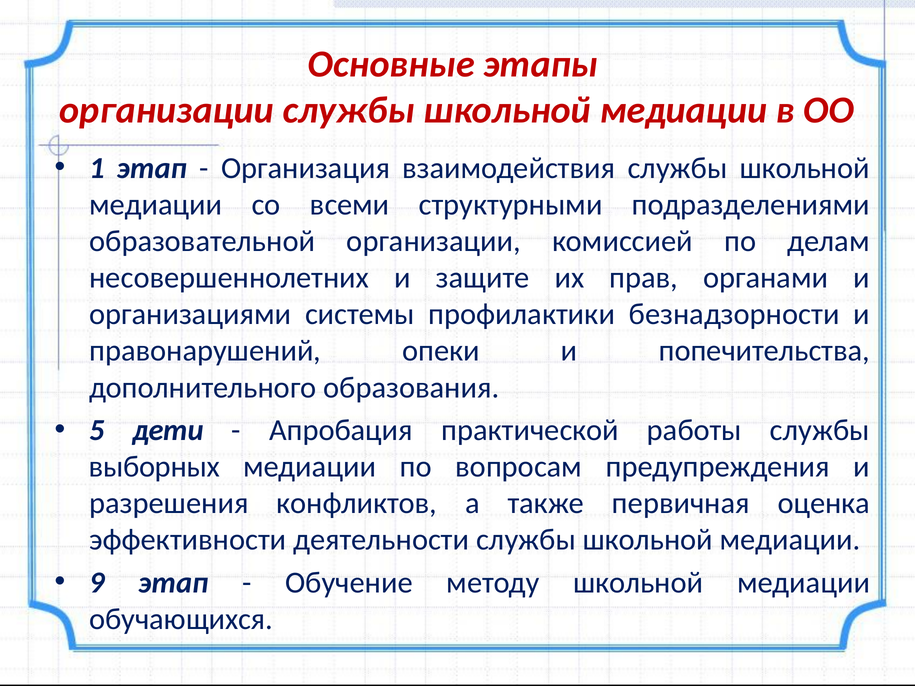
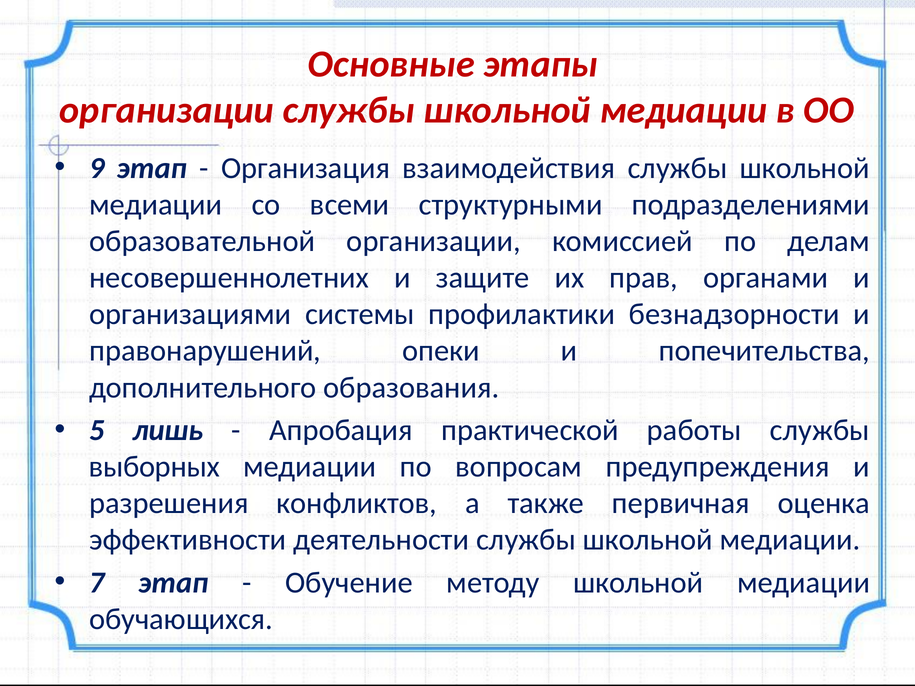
1: 1 -> 9 (97, 168)
дети: дети -> лишь (168, 430)
9: 9 -> 7 (97, 583)
